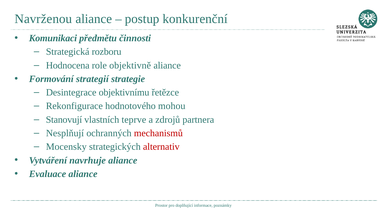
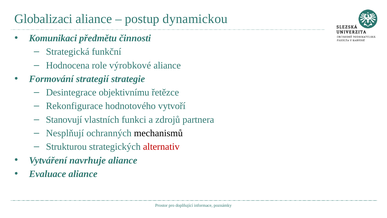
Navrženou: Navrženou -> Globalizaci (43, 19)
konkurenční: konkurenční -> dynamickou (195, 19)
rozboru: rozboru -> funkční (107, 52)
objektivně: objektivně -> výrobkové (130, 65)
mohou: mohou -> vytvoří (172, 106)
teprve: teprve -> funkci (134, 119)
mechanismů colour: red -> black (158, 133)
Mocensky: Mocensky -> Strukturou (66, 147)
